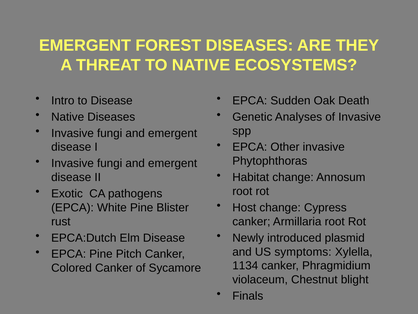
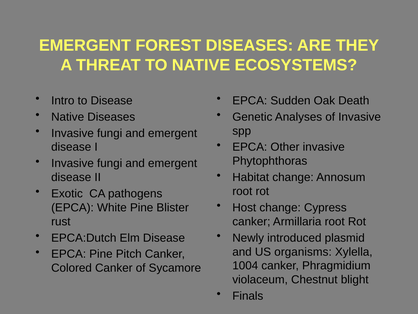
symptoms: symptoms -> organisms (303, 251)
1134: 1134 -> 1004 (245, 265)
